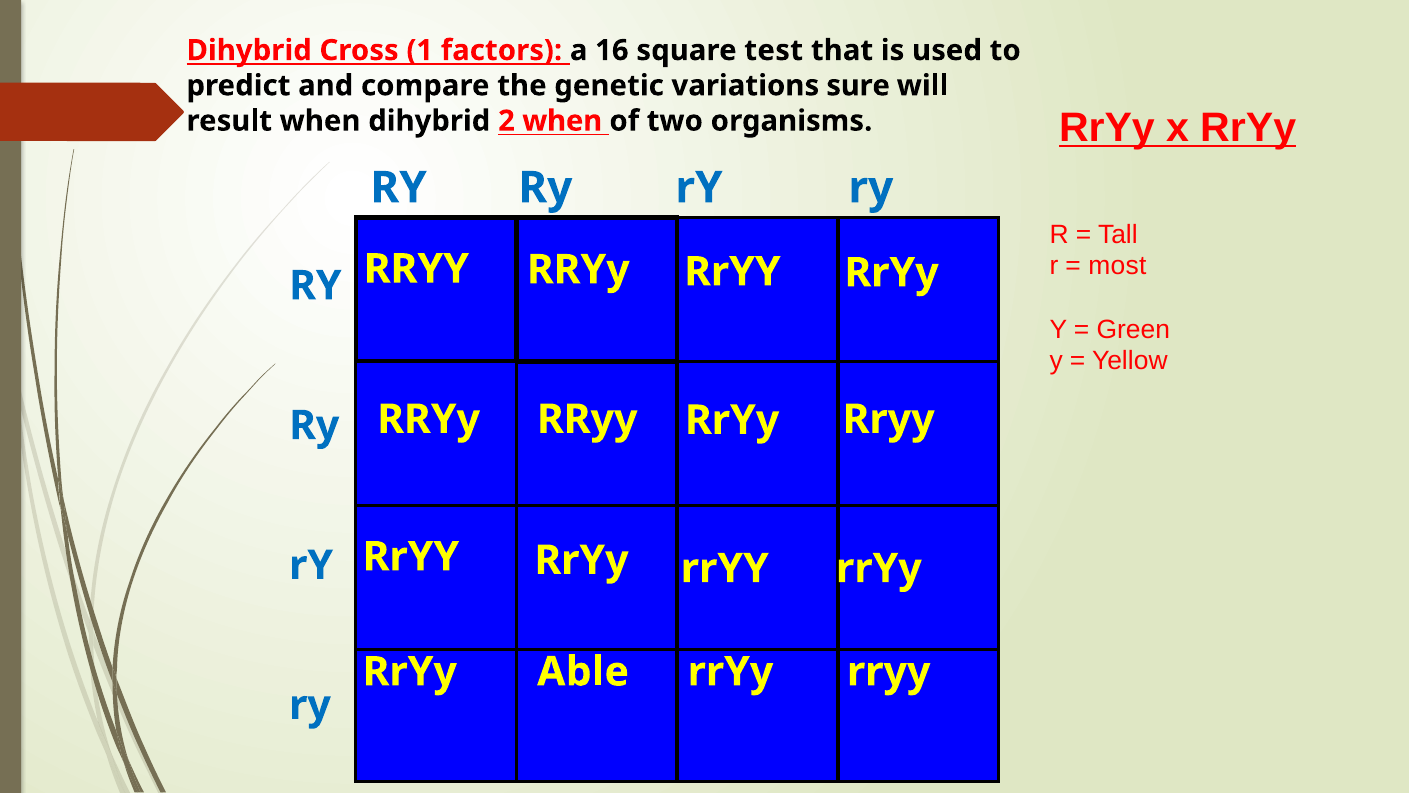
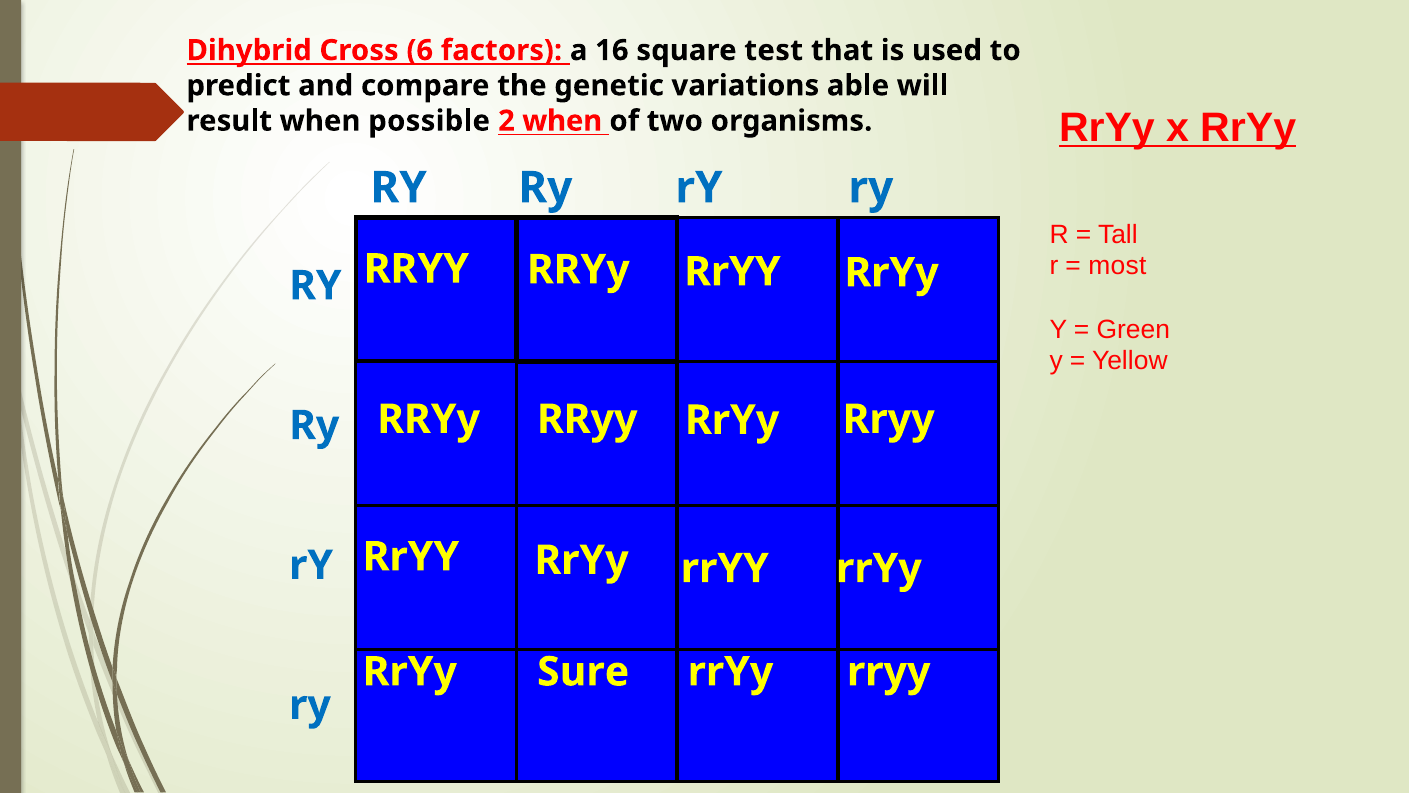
1: 1 -> 6 (420, 50)
sure: sure -> able (858, 86)
when dihybrid: dihybrid -> possible (429, 121)
Able: Able -> Sure (583, 672)
